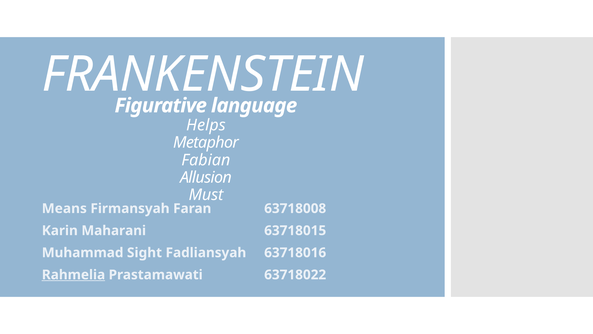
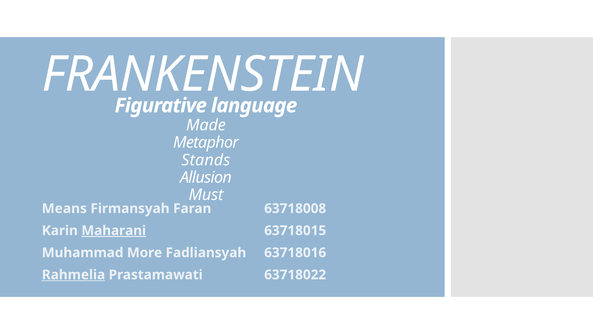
Helps: Helps -> Made (206, 125)
Fabian: Fabian -> Stands (206, 160)
Maharani underline: none -> present (114, 230)
Sight: Sight -> More (145, 252)
